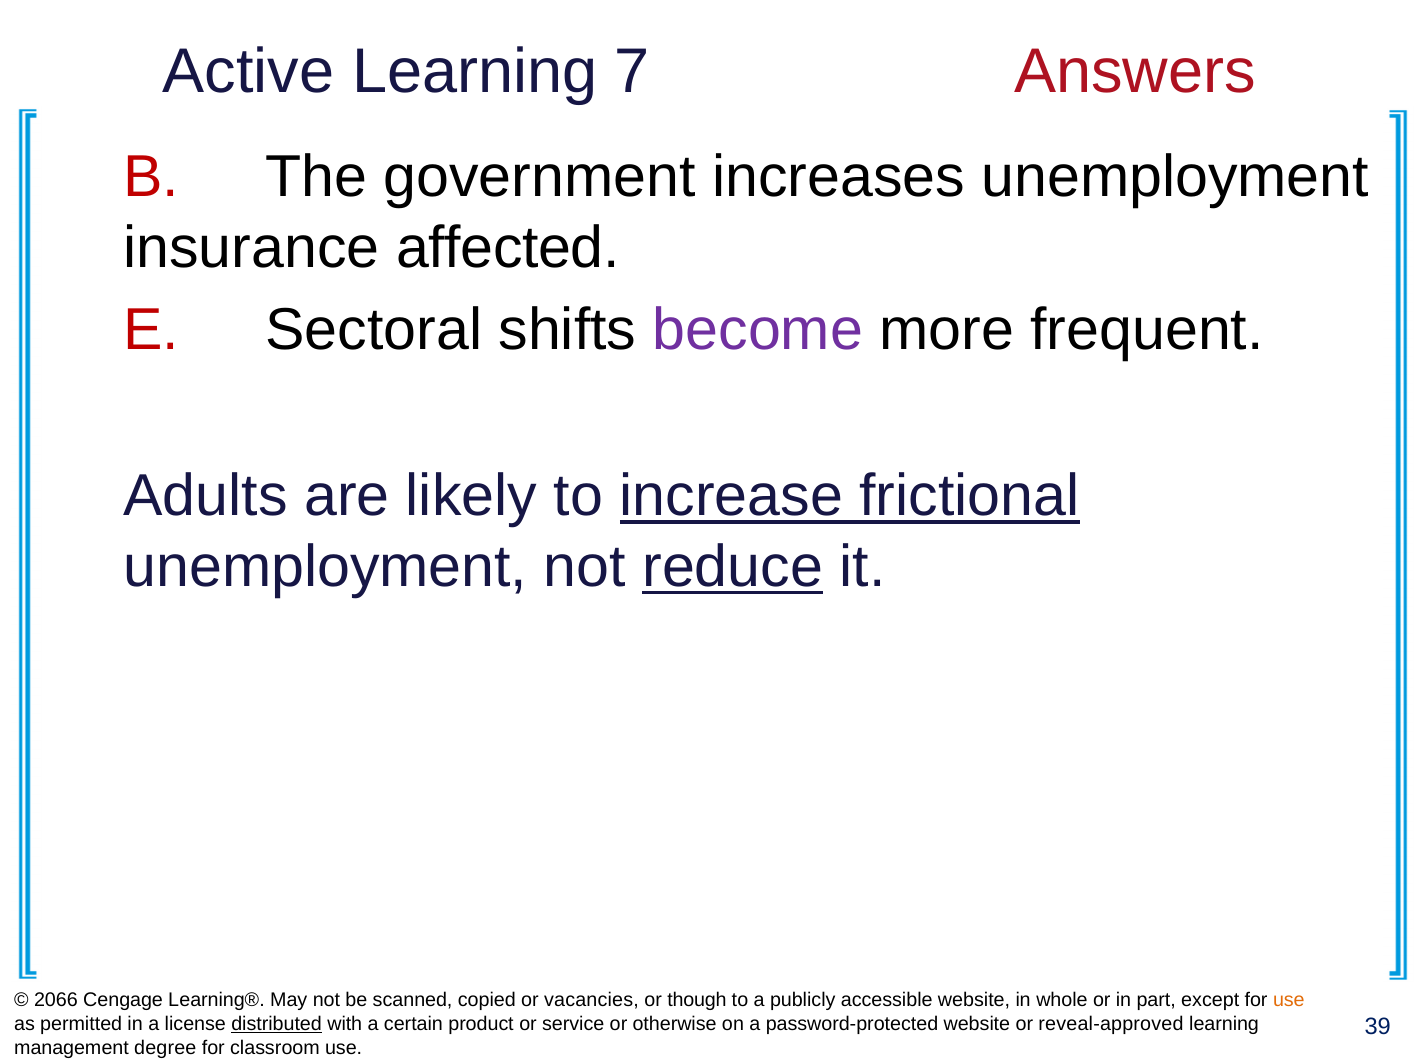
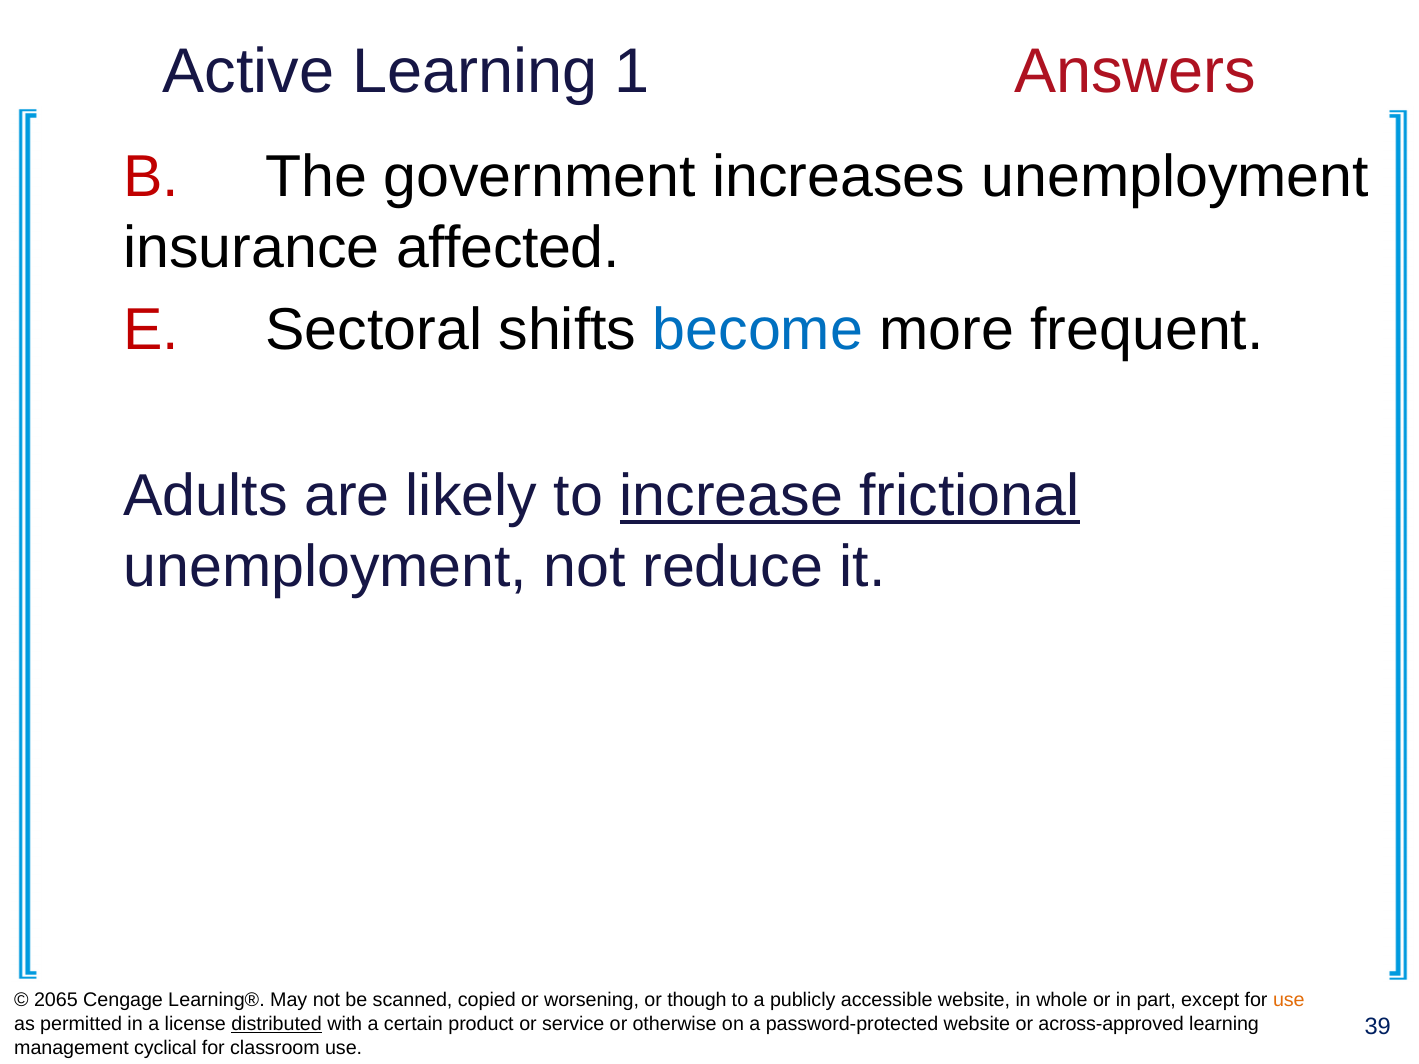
7: 7 -> 1 (632, 71)
become colour: purple -> blue (758, 330)
reduce underline: present -> none (733, 567)
2066: 2066 -> 2065 (56, 1000)
vacancies: vacancies -> worsening (592, 1000)
reveal-approved: reveal-approved -> across-approved (1111, 1024)
degree: degree -> cyclical (165, 1048)
